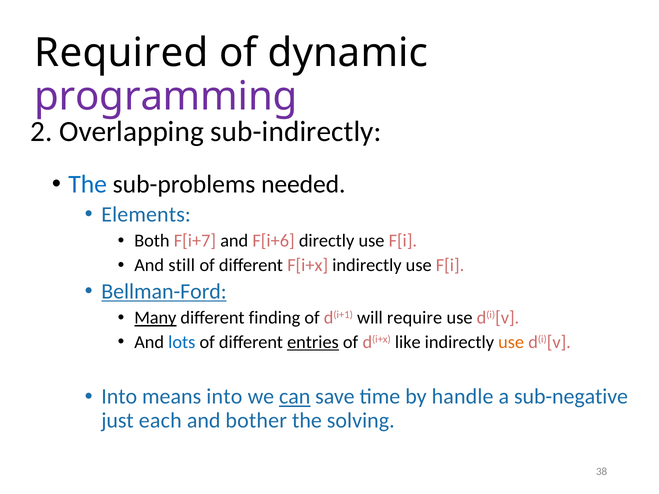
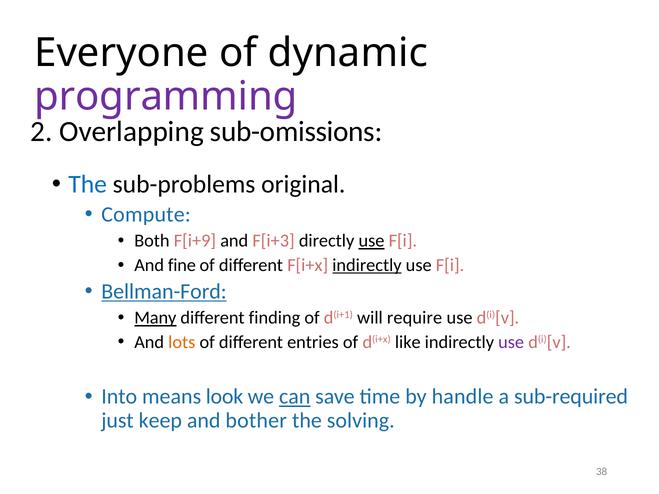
Required: Required -> Everyone (121, 53)
sub-indirectly: sub-indirectly -> sub-omissions (296, 132)
needed: needed -> original (303, 184)
Elements: Elements -> Compute (146, 215)
F[i+7: F[i+7 -> F[i+9 (195, 241)
F[i+6: F[i+6 -> F[i+3 (274, 241)
use underline: none -> present (371, 241)
still: still -> fine (182, 265)
indirectly underline: none -> present (367, 265)
lots colour: blue -> orange (182, 342)
entries underline: present -> none (313, 342)
use colour: orange -> purple (511, 342)
means into: into -> look (225, 397)
sub-negative: sub-negative -> sub-required (571, 397)
each: each -> keep (160, 421)
